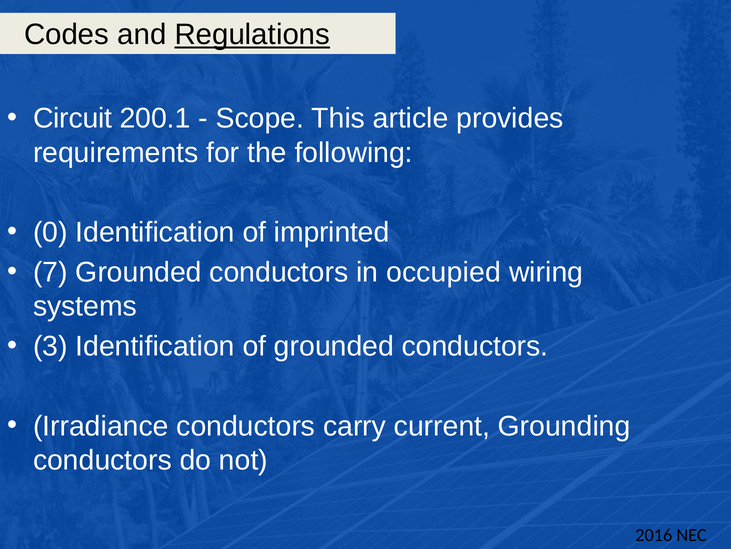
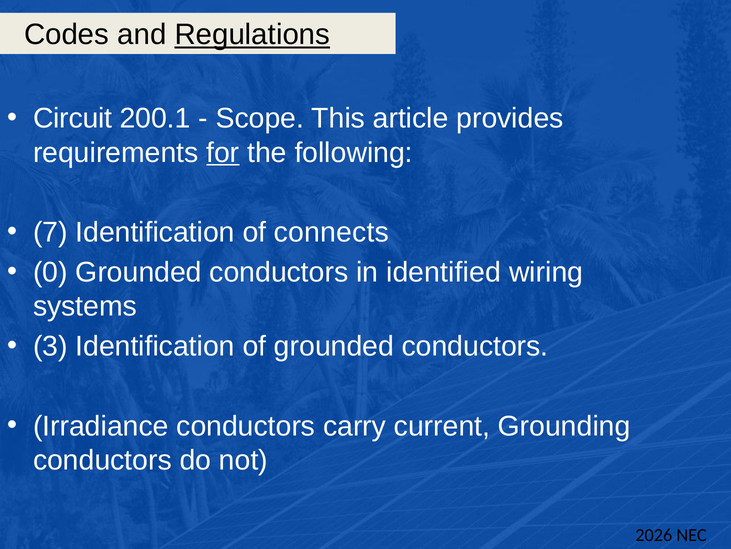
for underline: none -> present (223, 152)
0: 0 -> 7 (50, 232)
imprinted: imprinted -> connects (331, 232)
7: 7 -> 0 (50, 272)
occupied: occupied -> identified (444, 272)
2016: 2016 -> 2026 (654, 535)
